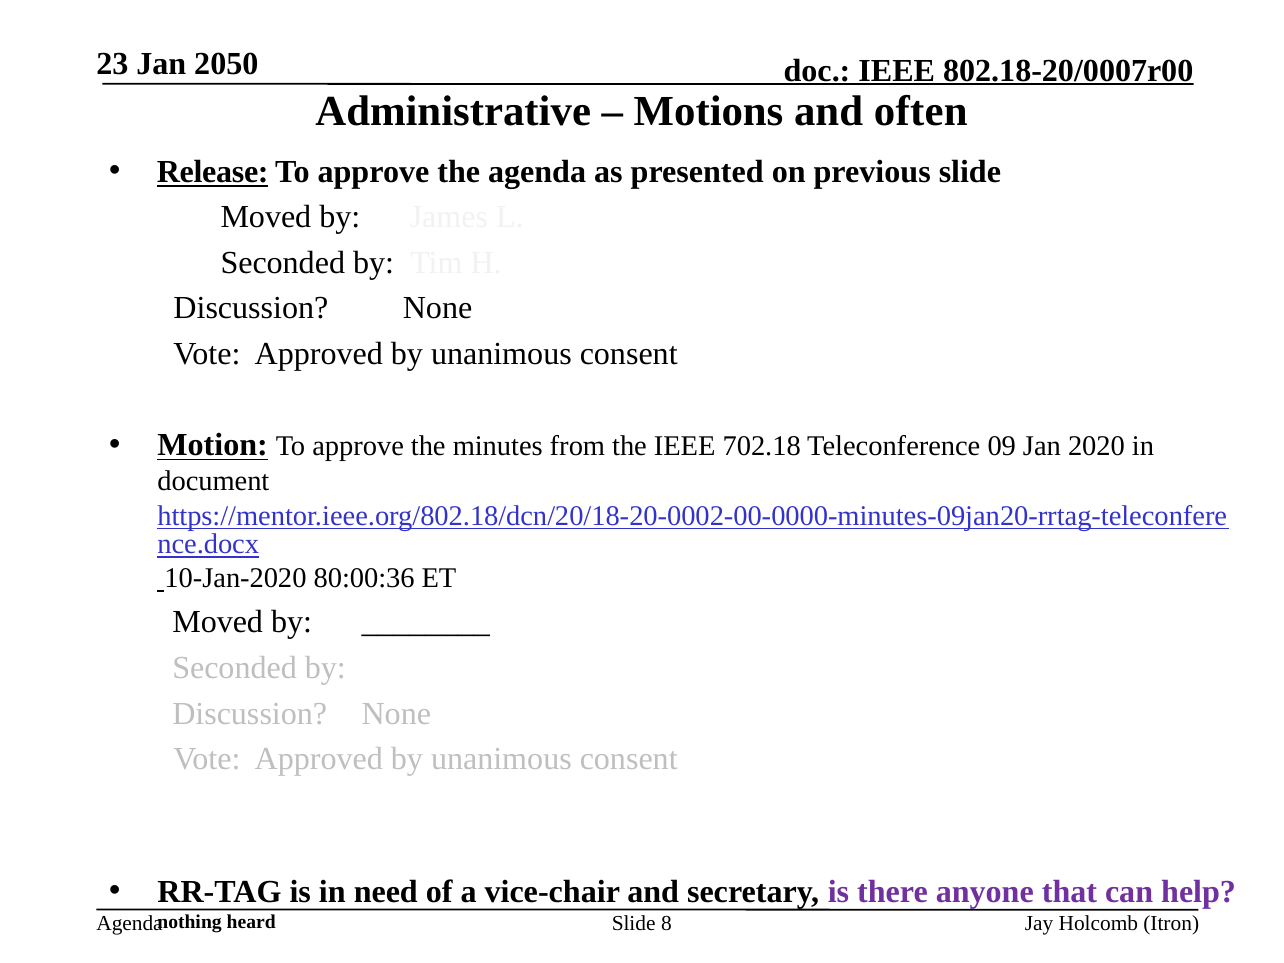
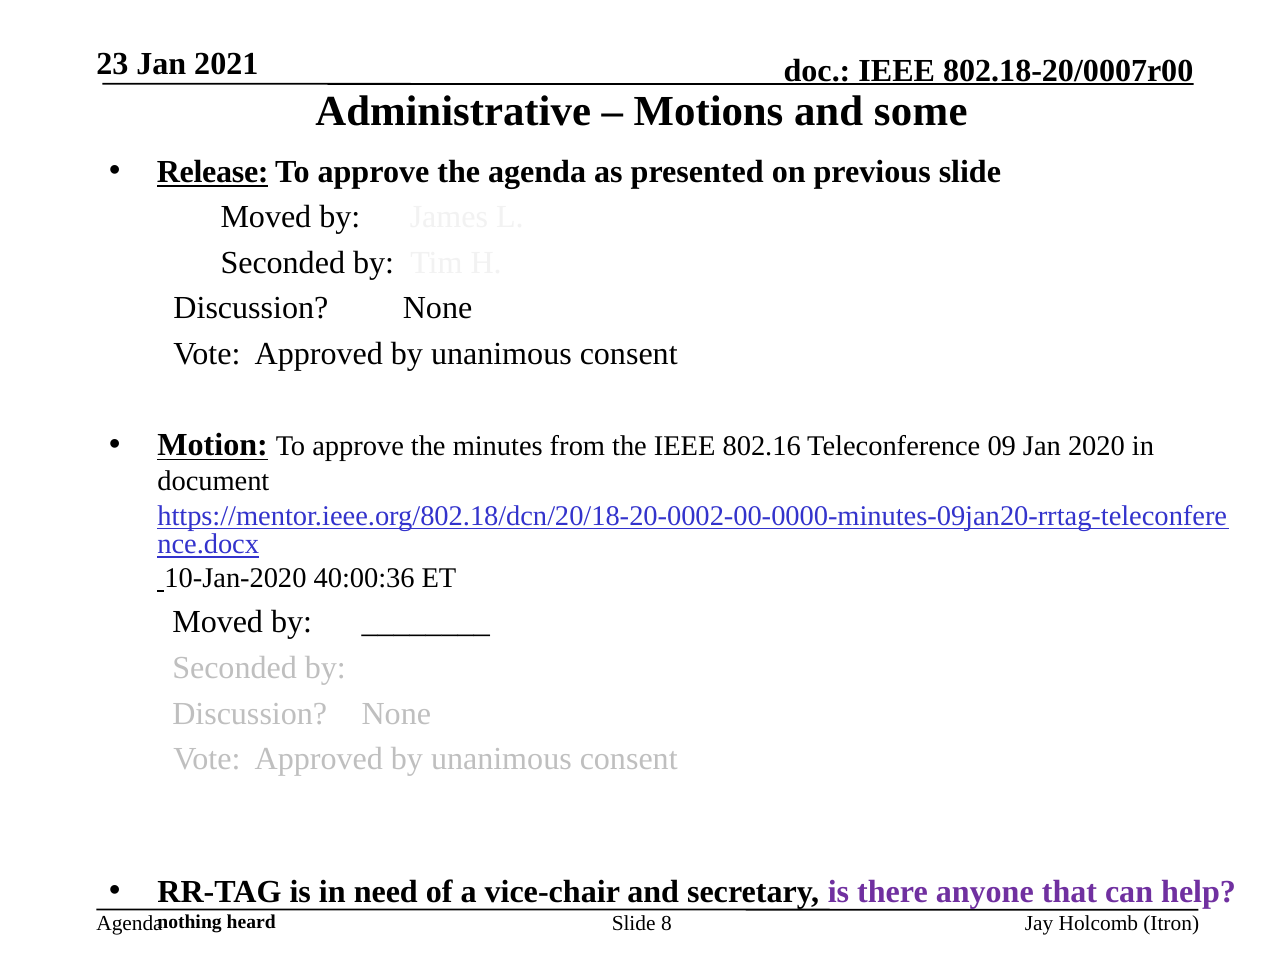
2050: 2050 -> 2021 (226, 64)
often: often -> some (921, 111)
702.18: 702.18 -> 802.16 (762, 447)
80:00:36: 80:00:36 -> 40:00:36 (364, 578)
